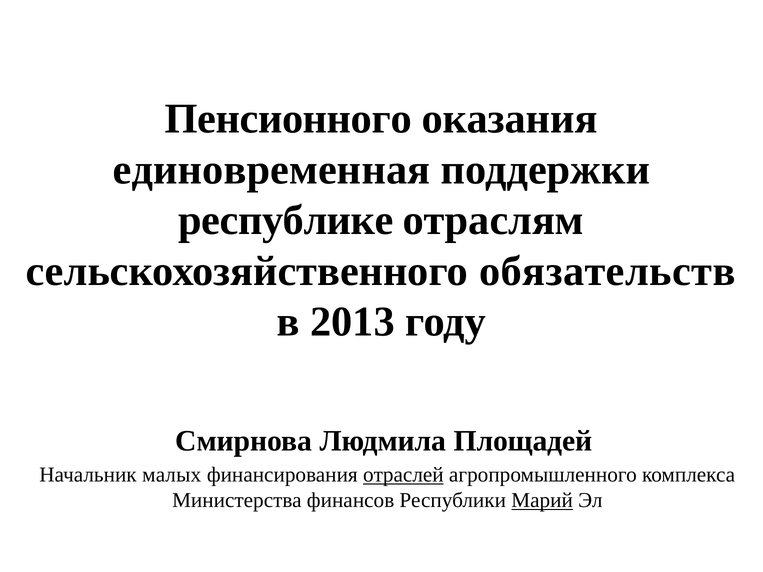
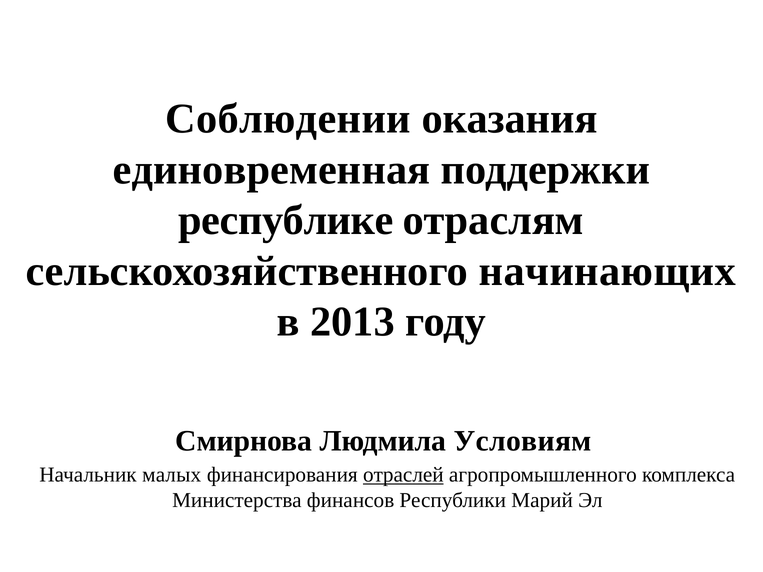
Пенсионного: Пенсионного -> Соблюдении (288, 119)
обязательств: обязательств -> начинающих (607, 271)
Площадей: Площадей -> Условиям (523, 441)
Марий underline: present -> none (542, 501)
